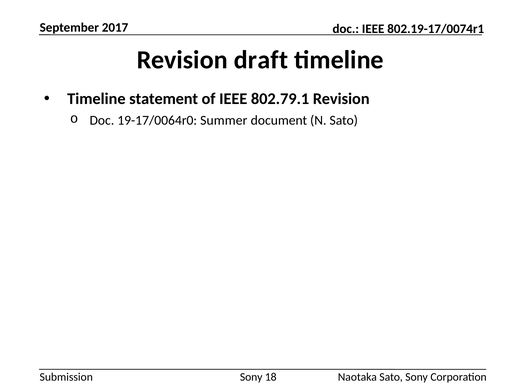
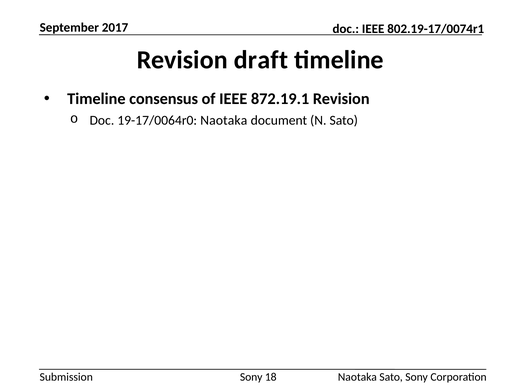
statement: statement -> consensus (164, 99)
802.79.1: 802.79.1 -> 872.19.1 (280, 99)
19-17/0064r0 Summer: Summer -> Naotaka (224, 120)
